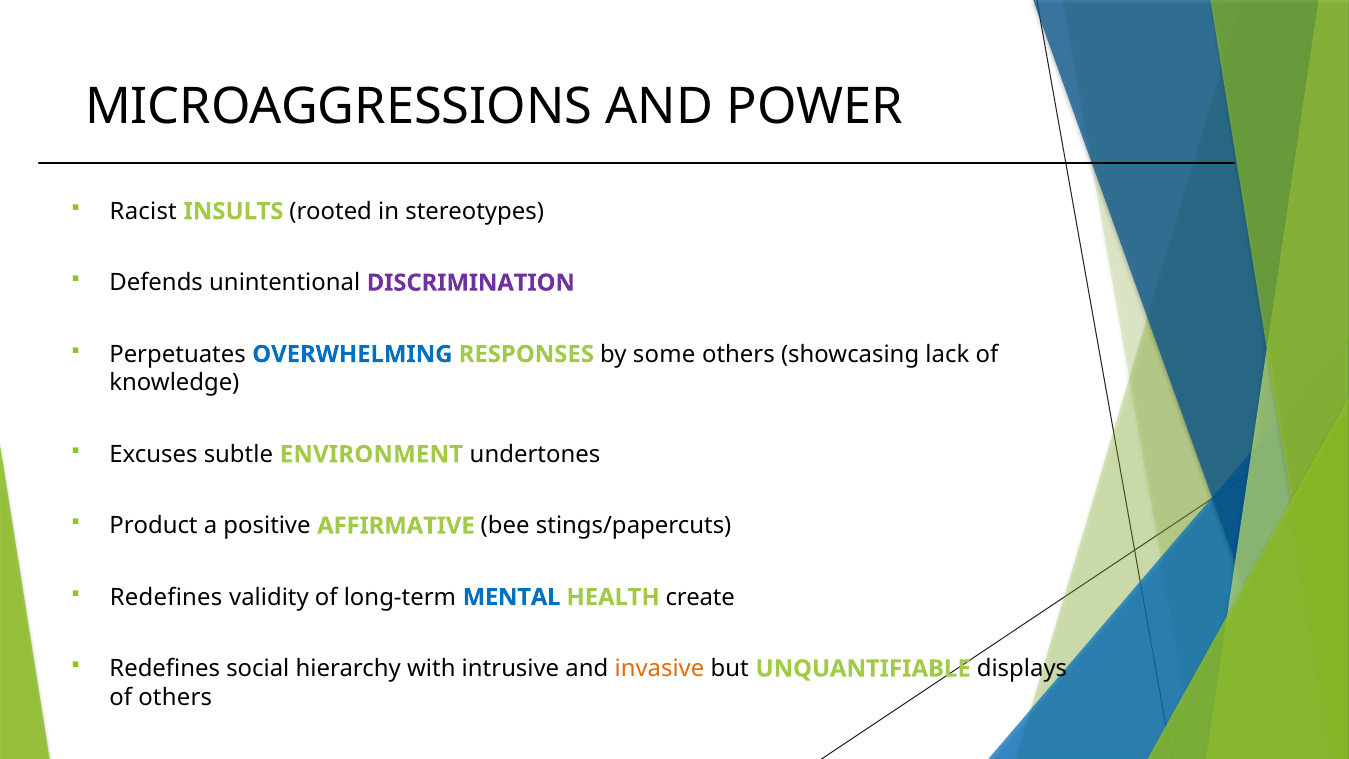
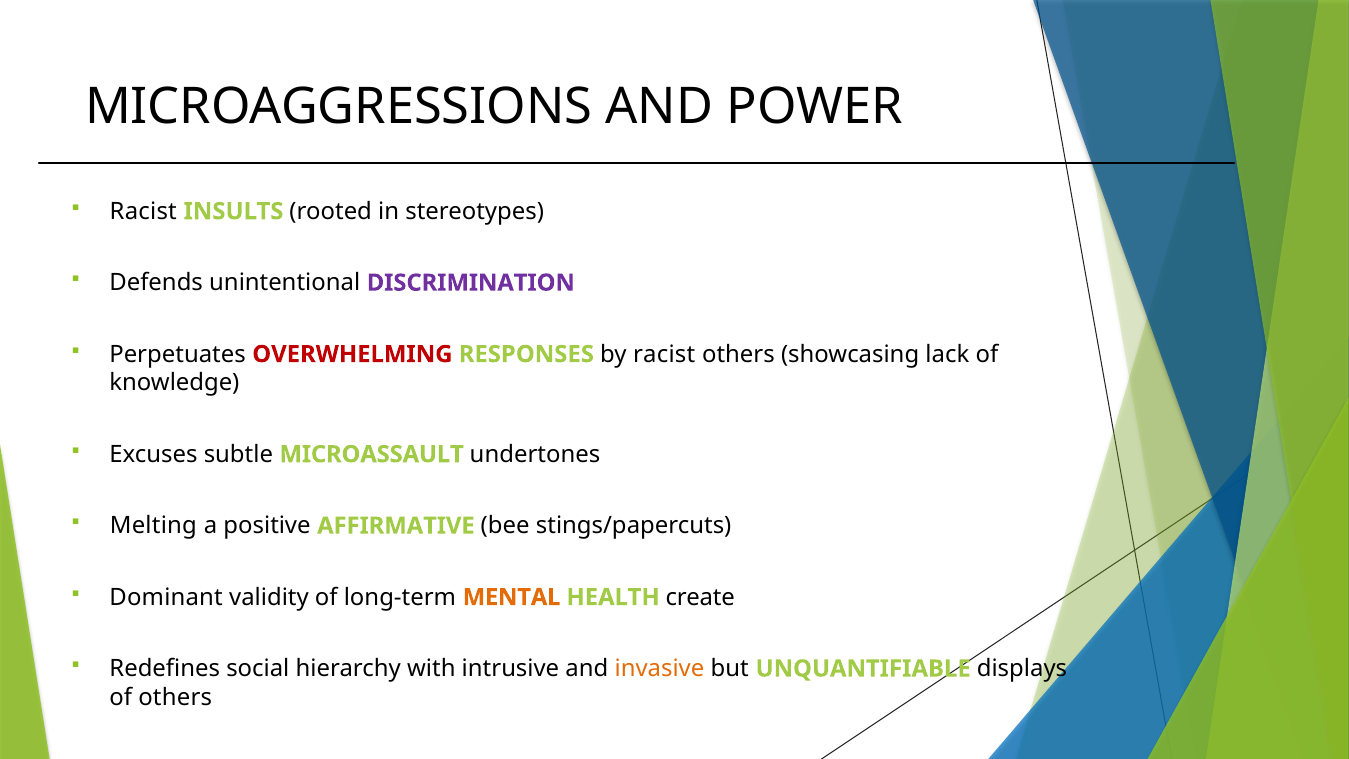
OVERWHELMING colour: blue -> red (352, 354)
by some: some -> racist (664, 354)
ENVIRONMENT: ENVIRONMENT -> MICROASSAULT (372, 454)
Product: Product -> Melting (153, 526)
Redefines: Redefines -> Dominant (166, 597)
MENTAL colour: blue -> orange (512, 597)
